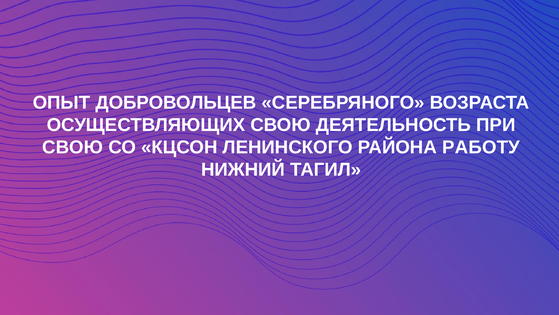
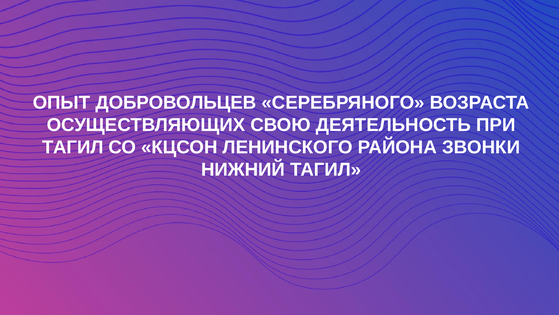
СВОЮ: СВОЮ -> ТАГИЛ (73, 147)
РАБОТУ: РАБОТУ -> ЗВОНКИ (481, 147)
